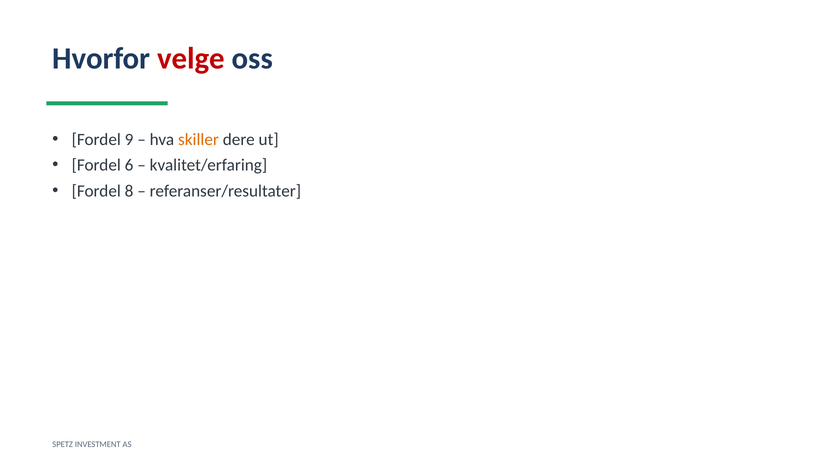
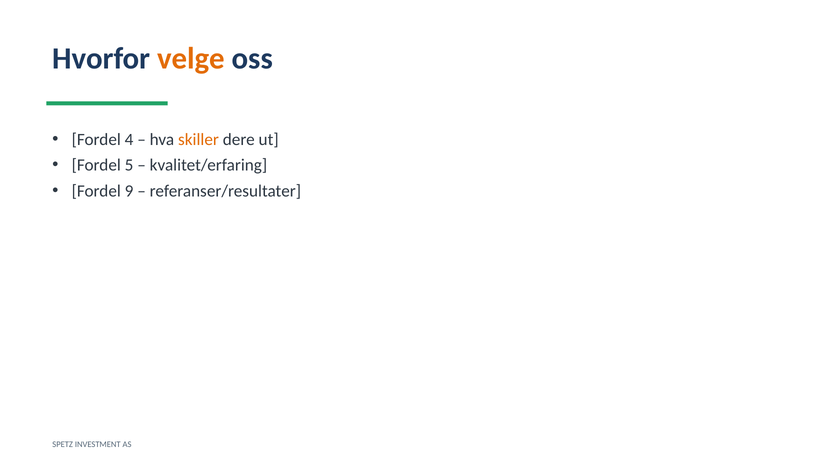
velge colour: red -> orange (191, 59)
9: 9 -> 4 (129, 139)
6: 6 -> 5 (129, 165)
8: 8 -> 9 (129, 191)
